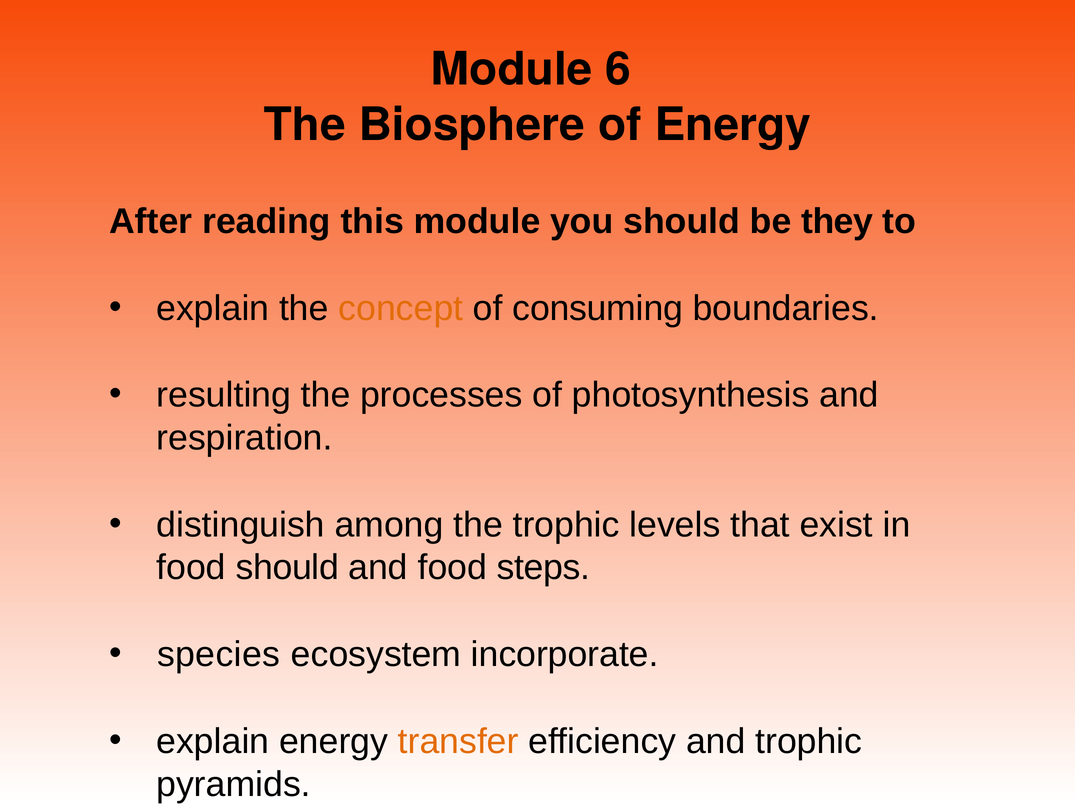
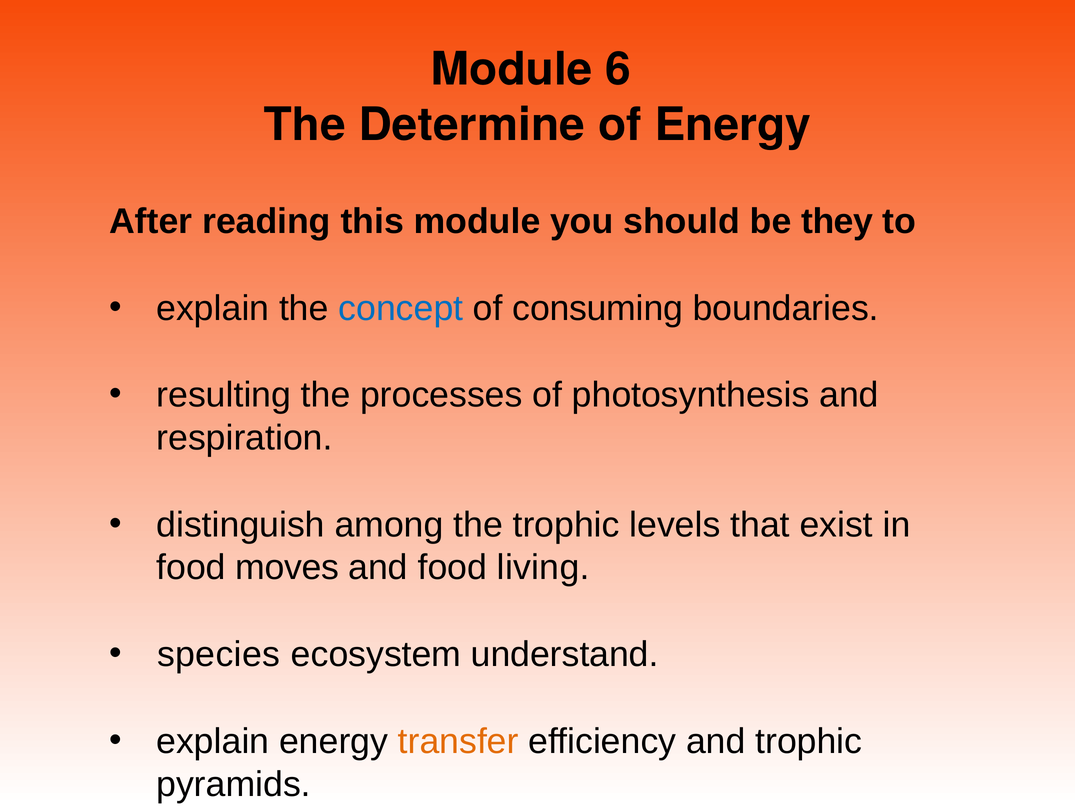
Biosphere: Biosphere -> Determine (472, 125)
concept colour: orange -> blue (401, 308)
food should: should -> moves (287, 568)
steps: steps -> living (543, 568)
incorporate: incorporate -> understand (565, 655)
